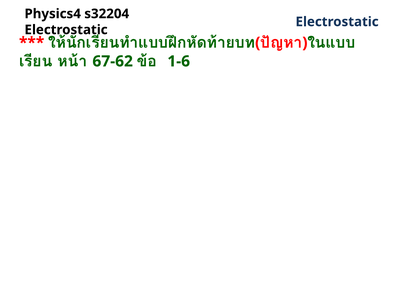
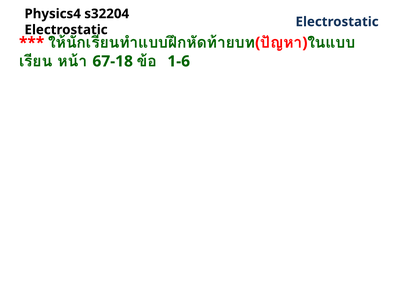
67-62: 67-62 -> 67-18 (113, 61)
